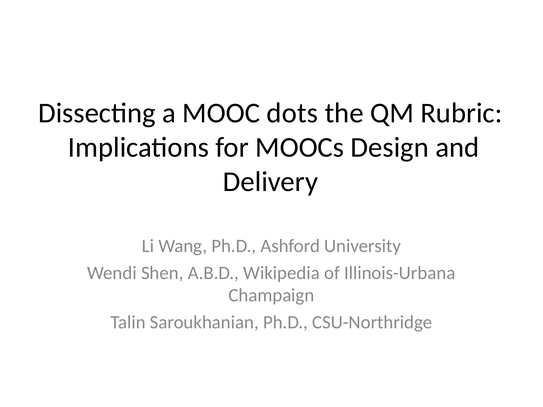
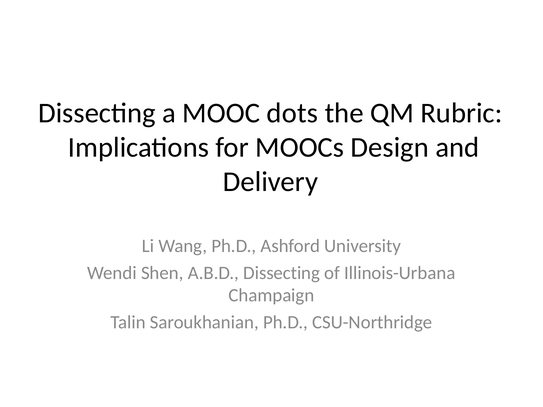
A.B.D Wikipedia: Wikipedia -> Dissecting (282, 273)
